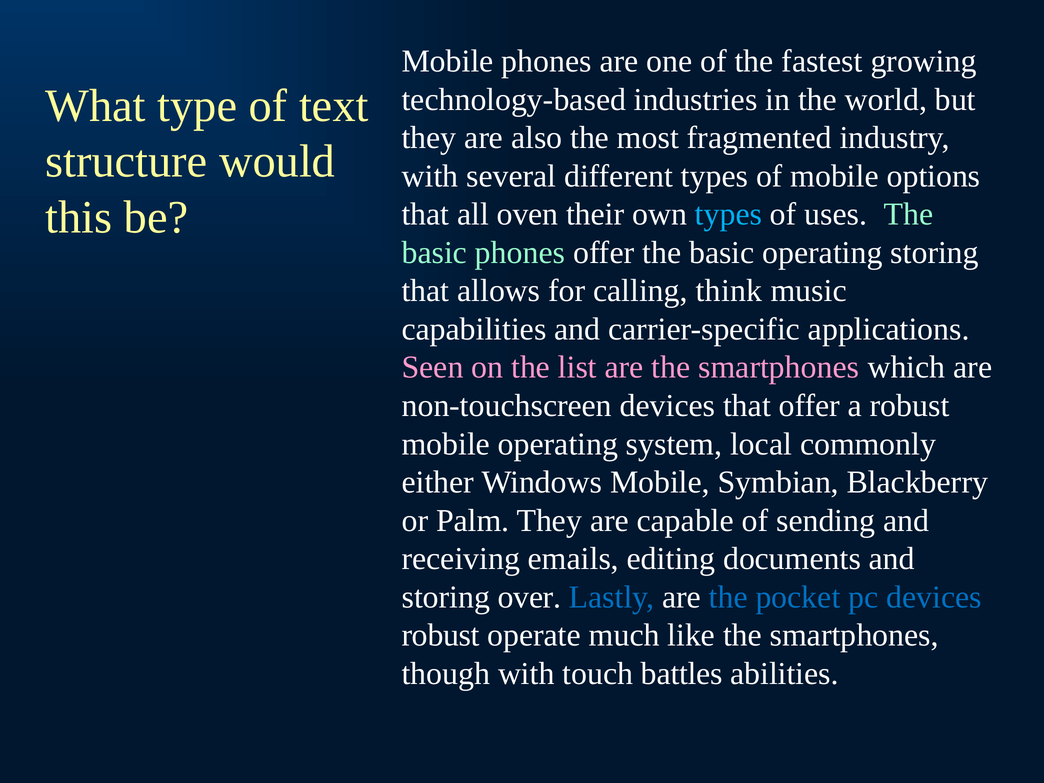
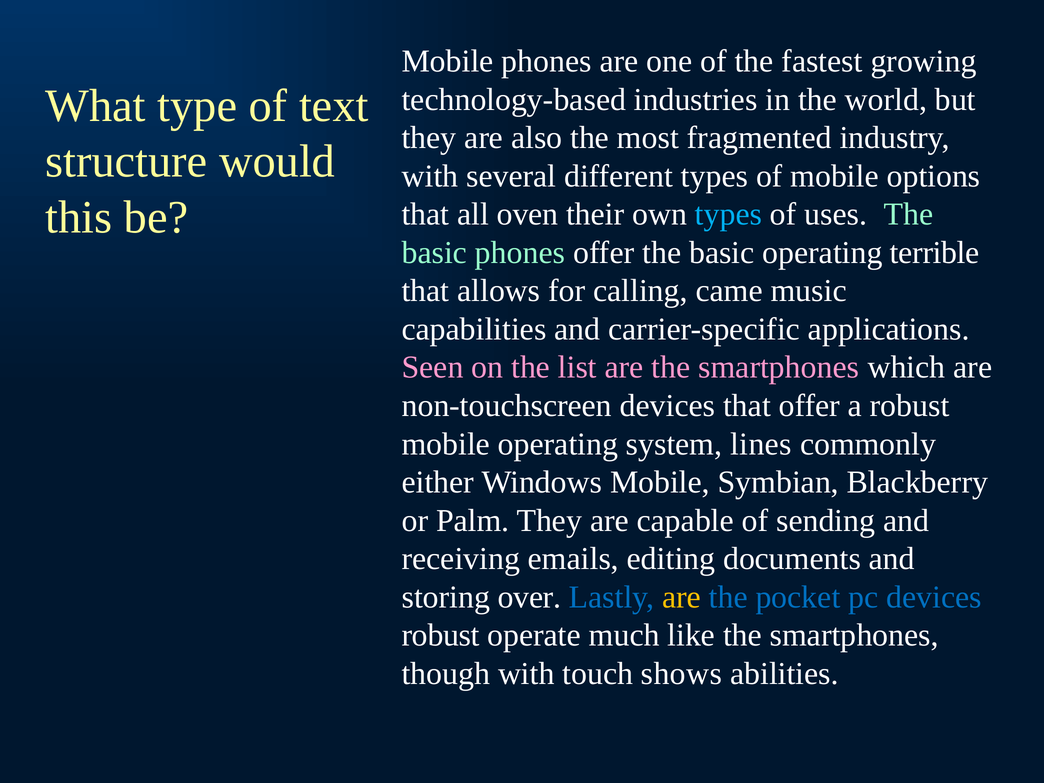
operating storing: storing -> terrible (935, 253)
think: think -> came (729, 291)
local: local -> lines (761, 444)
are colour: white -> yellow (682, 597)
battles: battles -> shows (681, 674)
